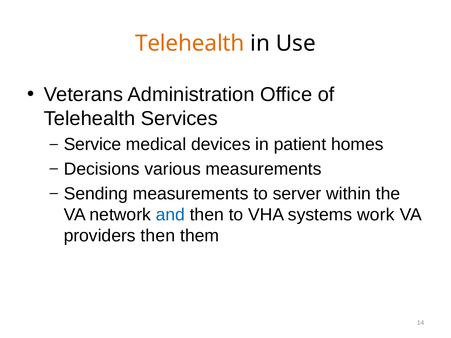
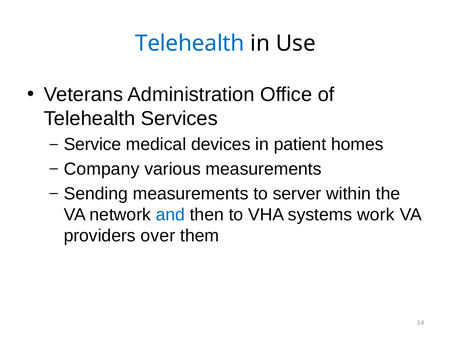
Telehealth colour: orange -> blue (190, 43)
Decisions: Decisions -> Company (102, 169)
providers then: then -> over (158, 236)
